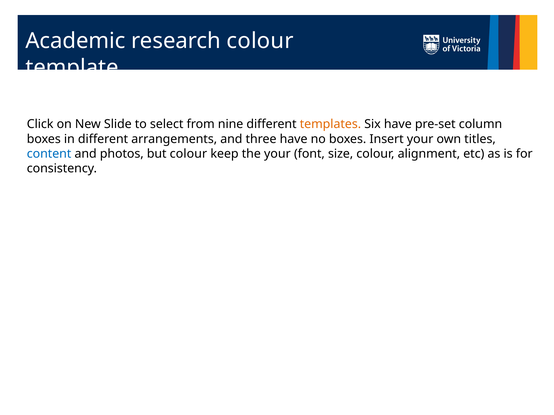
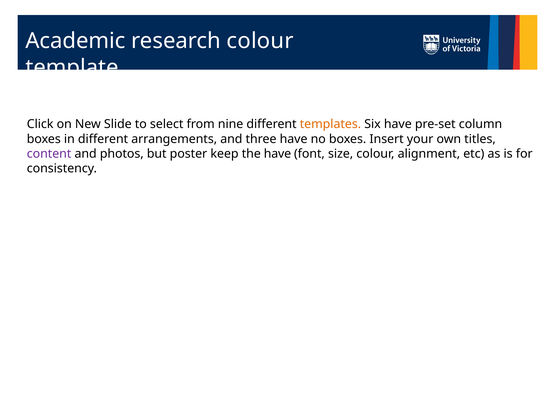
content colour: blue -> purple (49, 154)
but colour: colour -> poster (188, 154)
the your: your -> have (277, 154)
